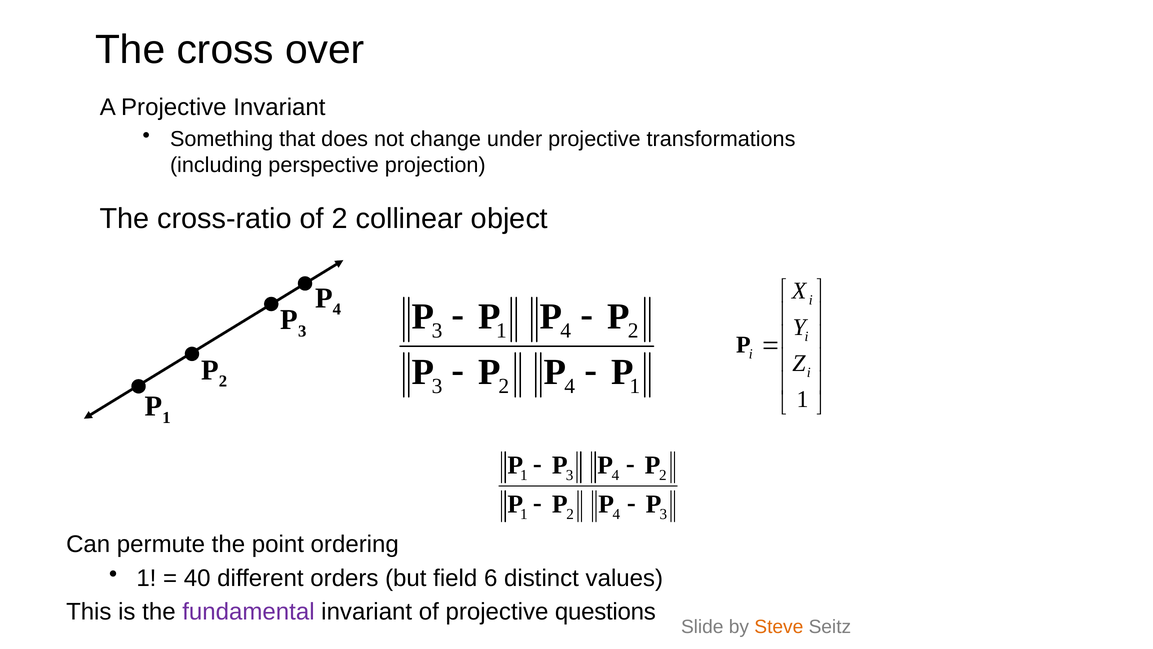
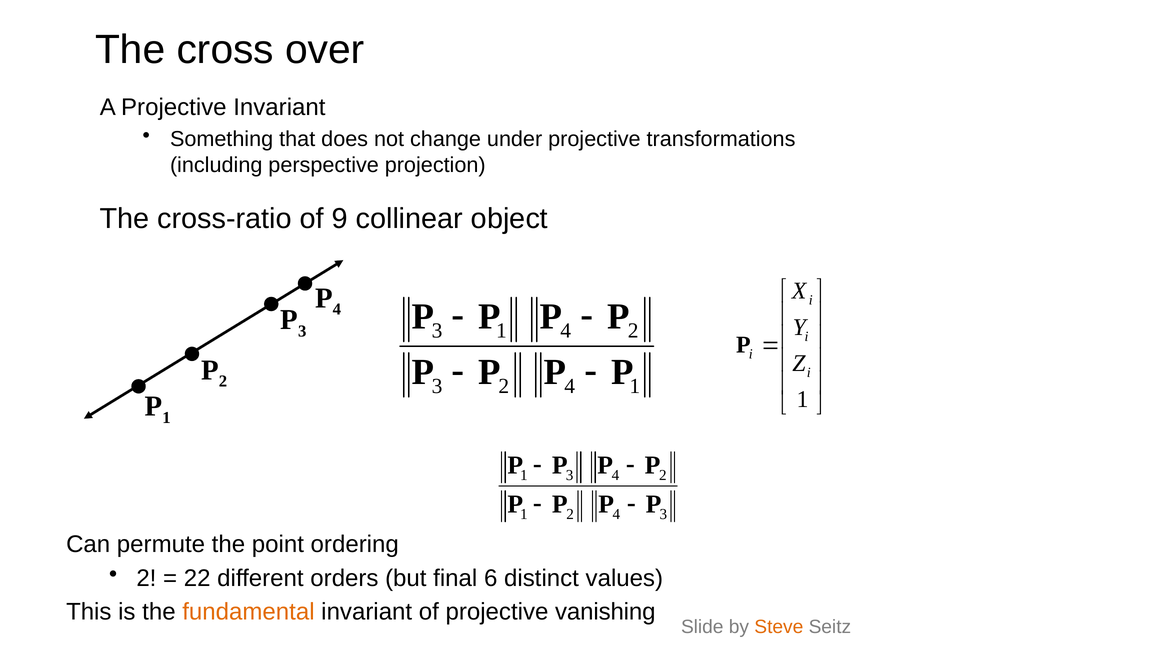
of 2: 2 -> 9 (340, 219)
1: 1 -> 2 (146, 578)
40: 40 -> 22 (197, 578)
field: field -> final (455, 578)
fundamental colour: purple -> orange (248, 611)
questions: questions -> vanishing (605, 611)
